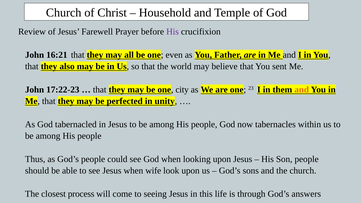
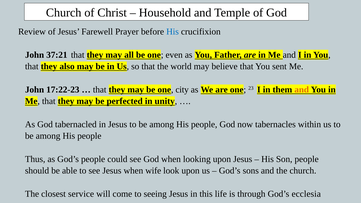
His colour: purple -> blue (173, 32)
16:21: 16:21 -> 37:21 (57, 55)
process: process -> service (81, 194)
answers: answers -> ecclesia (306, 194)
